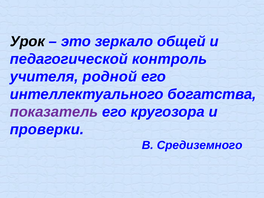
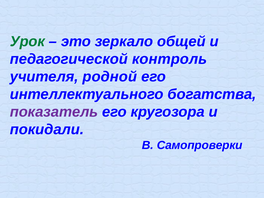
Урок colour: black -> green (27, 42)
проверки: проверки -> покидали (47, 130)
Средиземного: Средиземного -> Самопроверки (200, 145)
